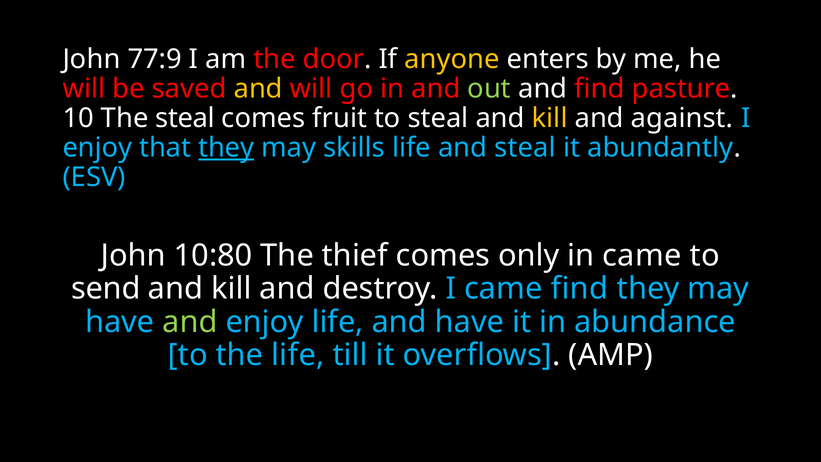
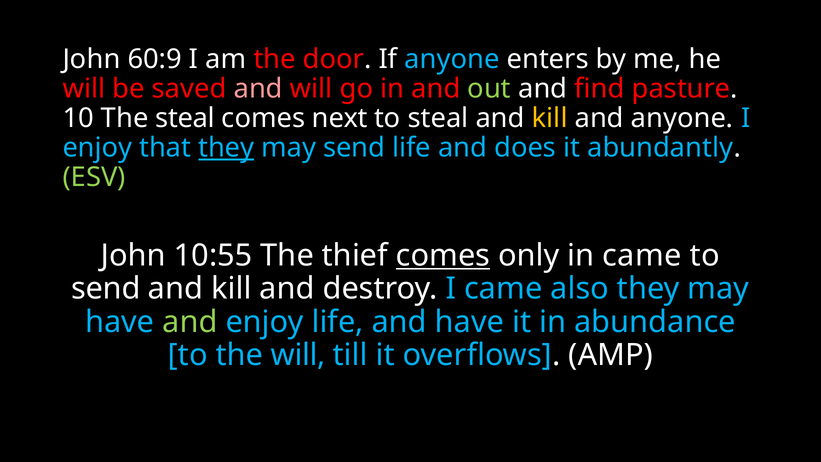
77:9: 77:9 -> 60:9 (155, 59)
anyone colour: yellow -> light blue (452, 59)
and colour: yellow -> pink (258, 89)
fruit: fruit -> next (340, 118)
and against: against -> anyone (682, 118)
may skills: skills -> send (354, 148)
and steal: steal -> does (525, 148)
ESV colour: light blue -> light green (94, 177)
10:80: 10:80 -> 10:55 (213, 255)
comes underline: none -> present (443, 255)
came find: find -> also (580, 289)
the life: life -> will (298, 355)
